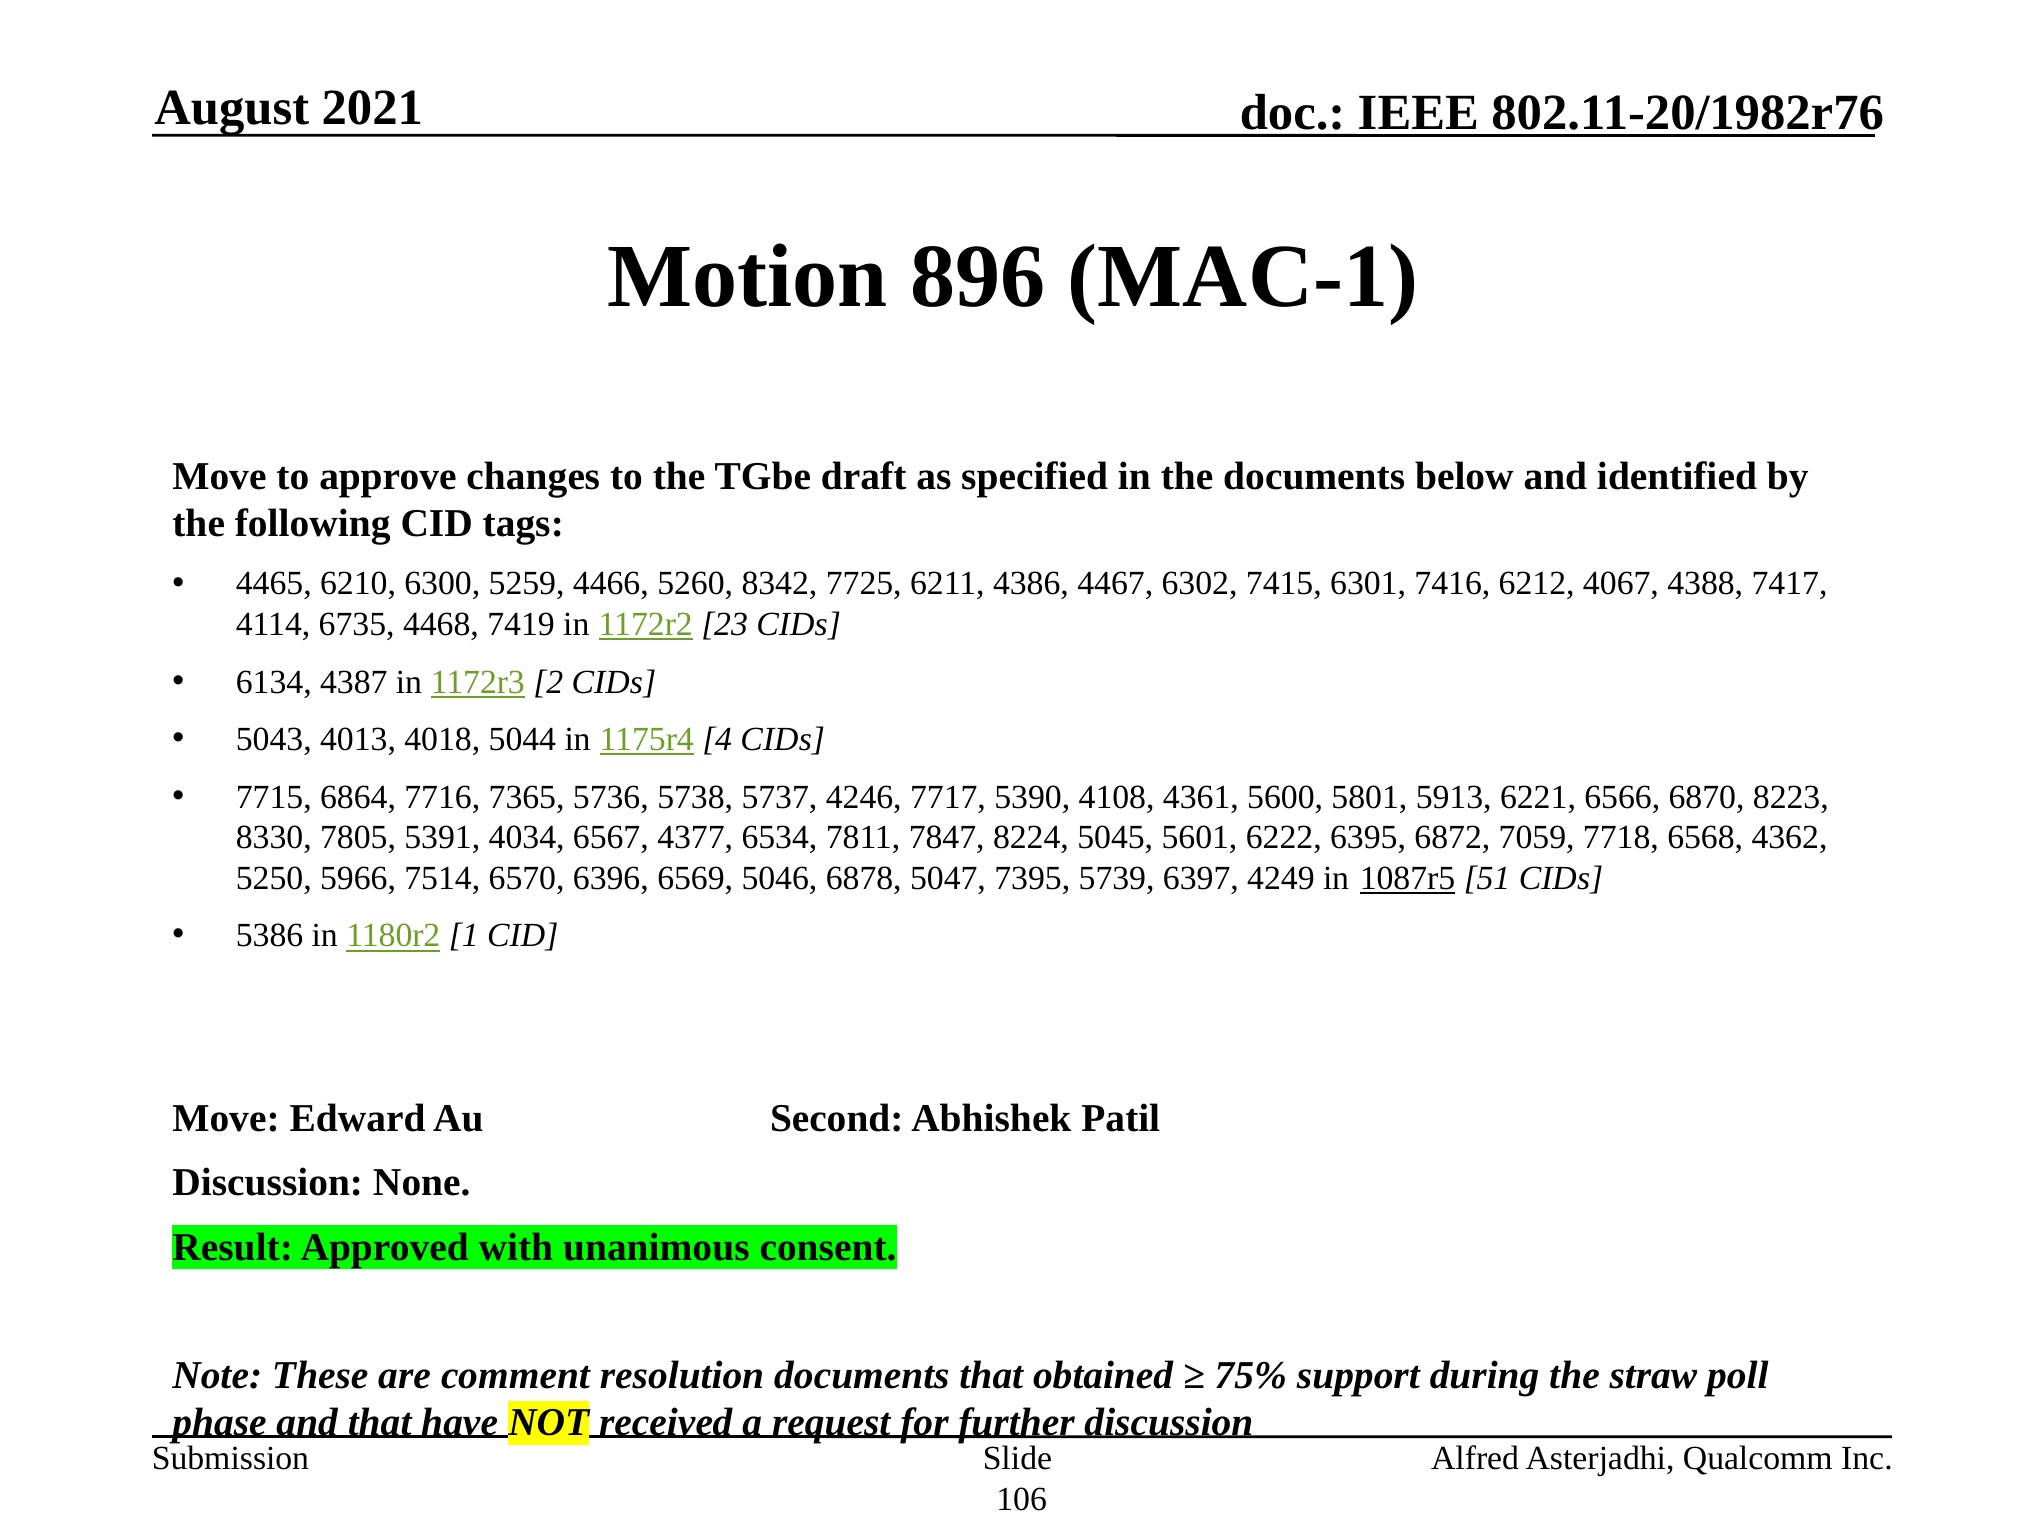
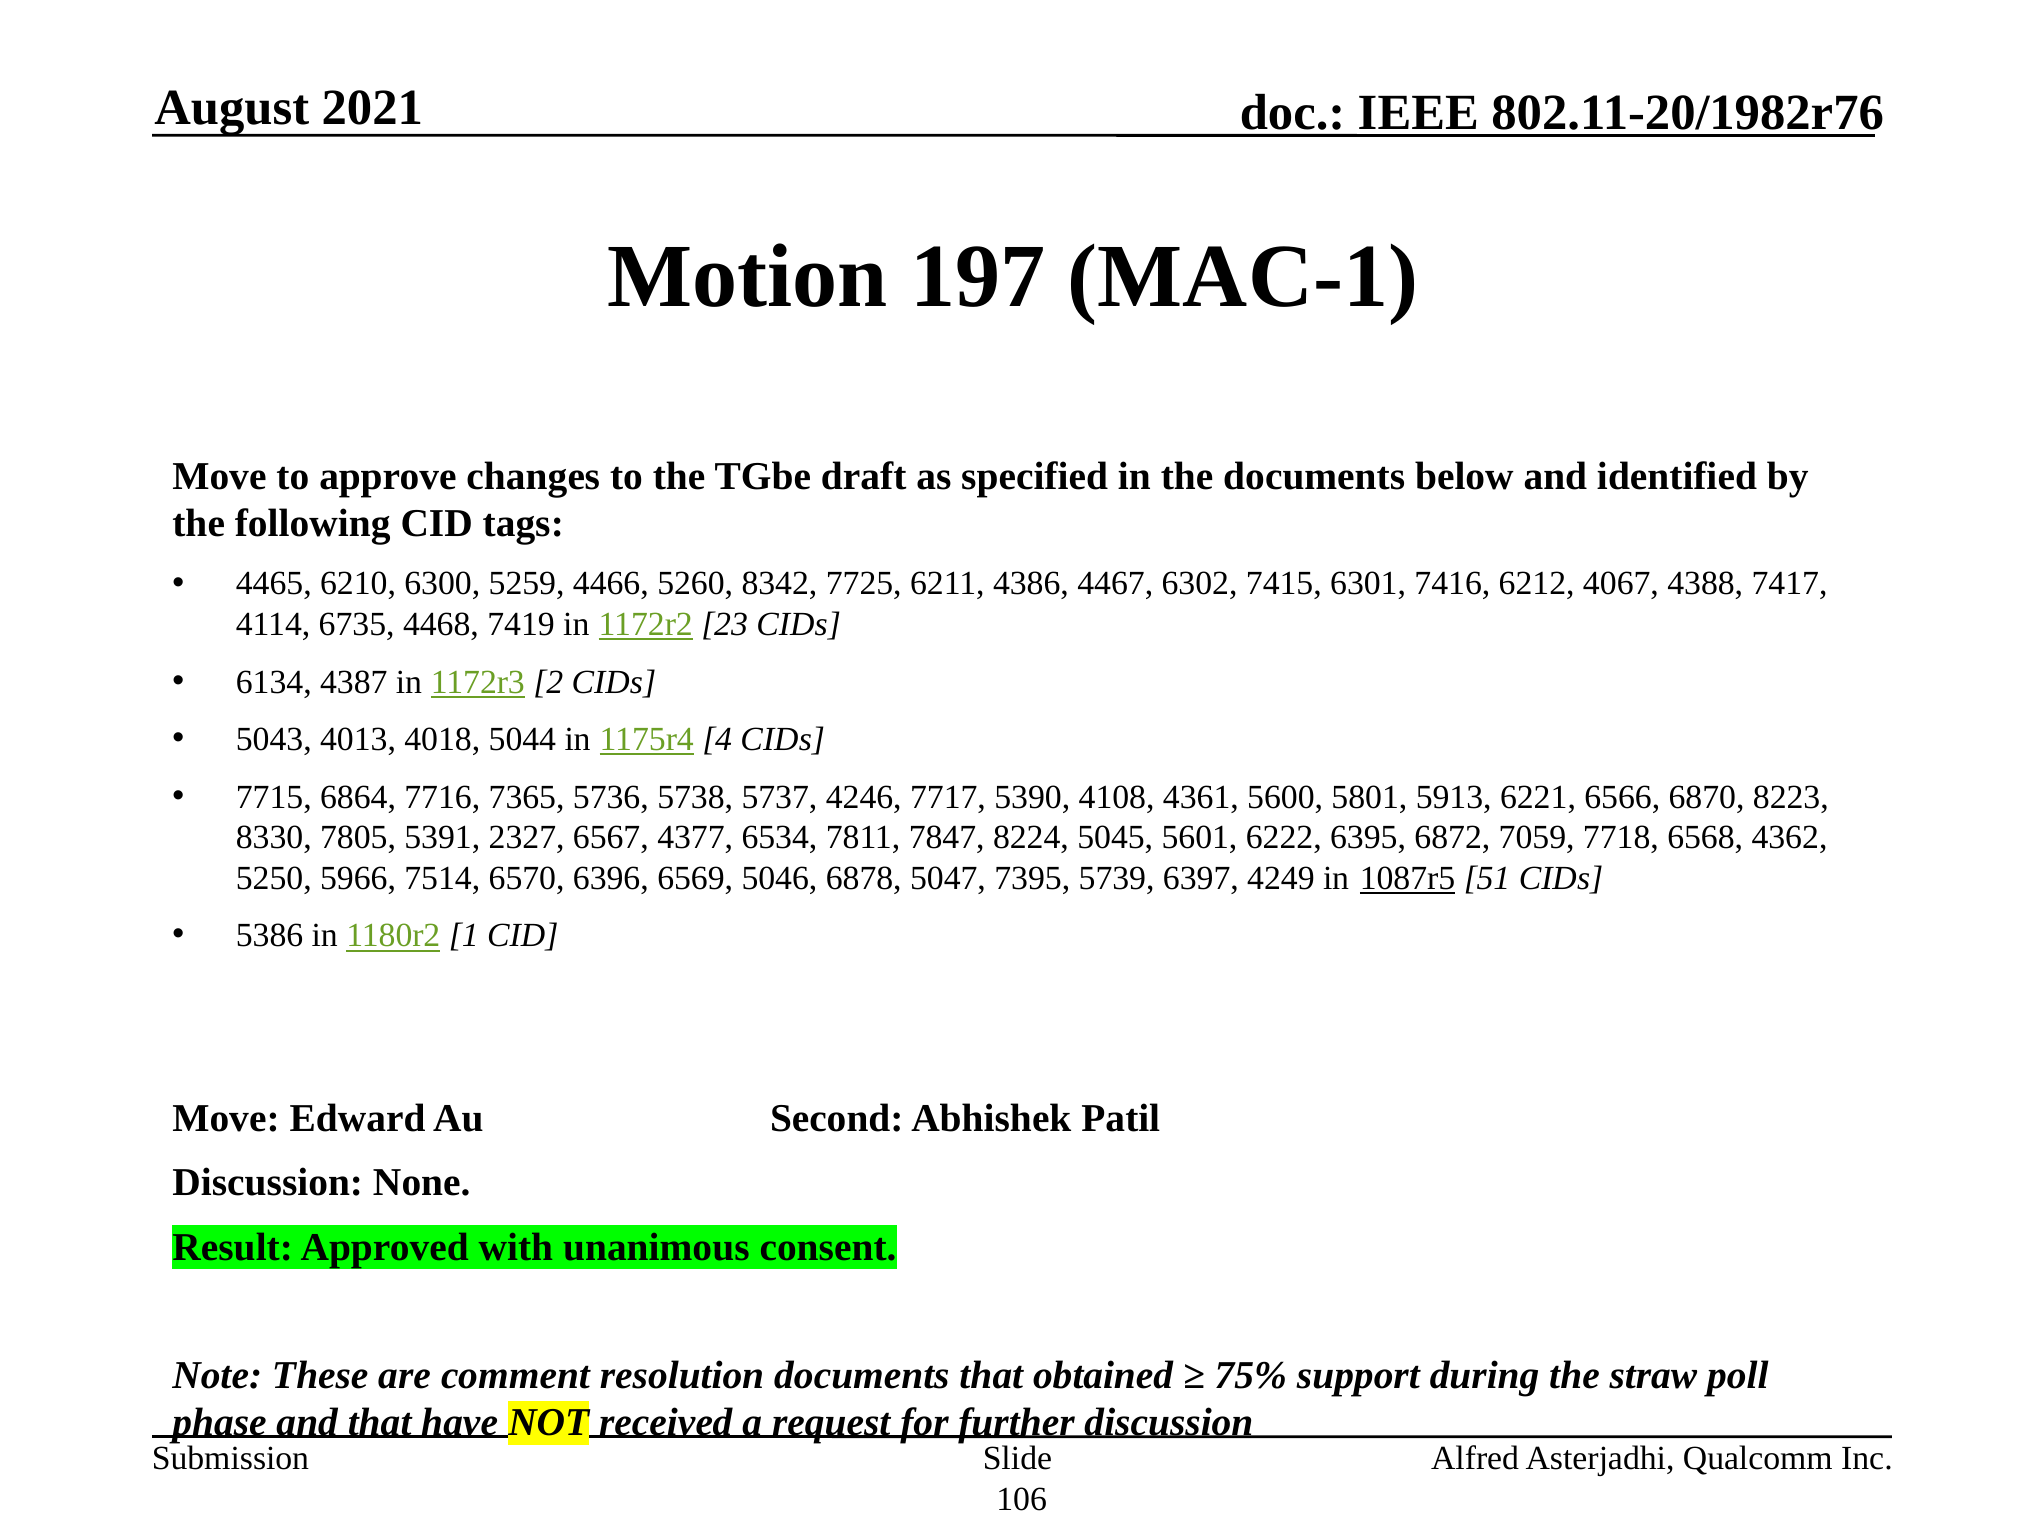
896: 896 -> 197 (978, 276)
4034: 4034 -> 2327 (527, 837)
